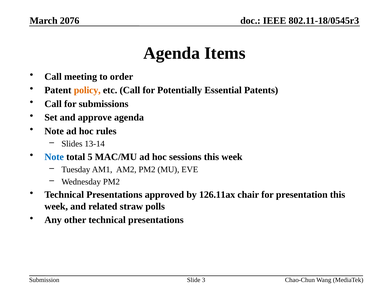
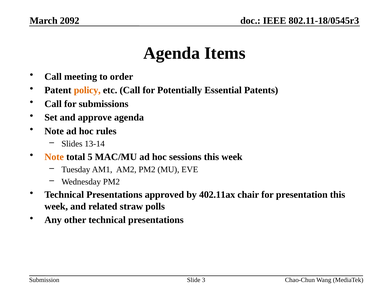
2076: 2076 -> 2092 (70, 21)
Note colour: blue -> orange (54, 157)
126.11ax: 126.11ax -> 402.11ax (217, 195)
